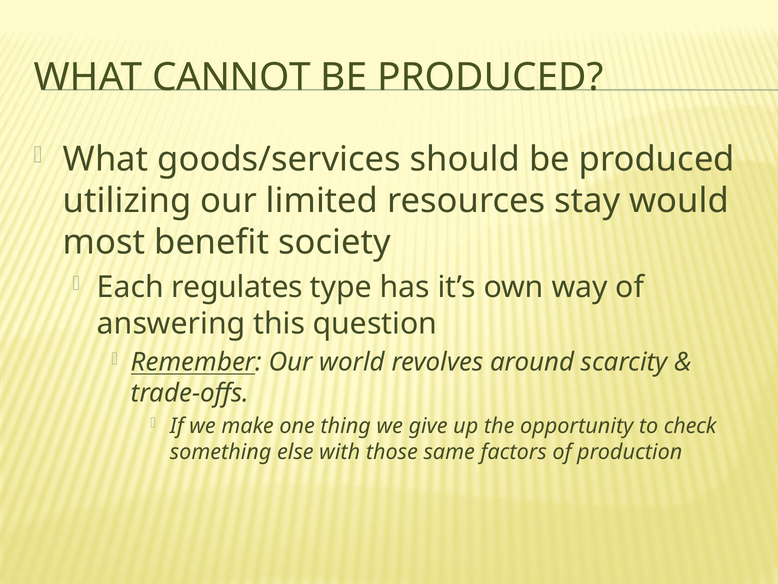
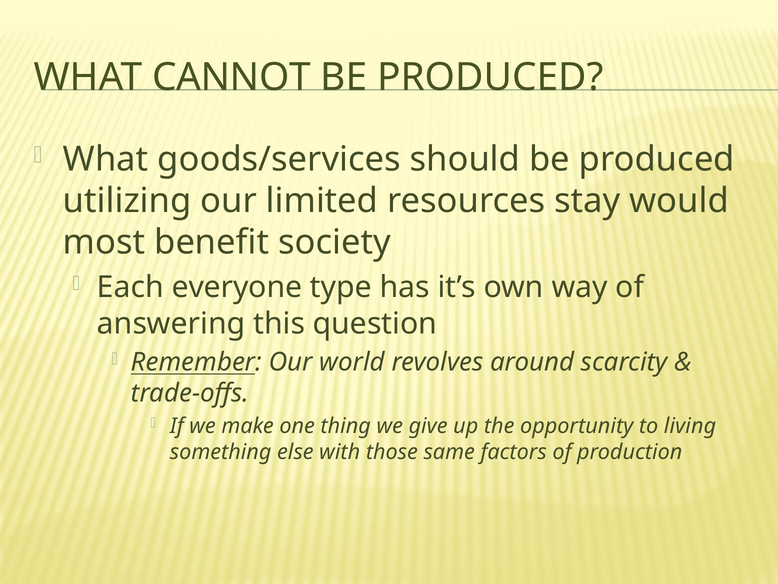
regulates: regulates -> everyone (237, 287)
check: check -> living (690, 426)
